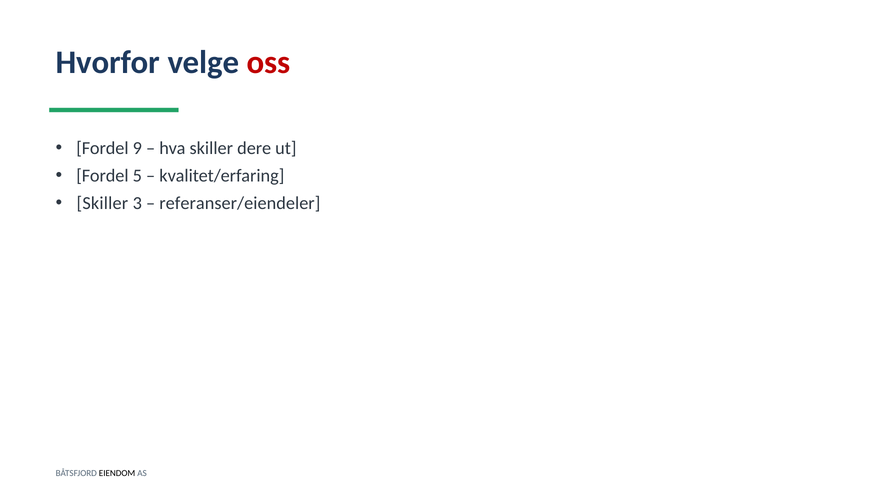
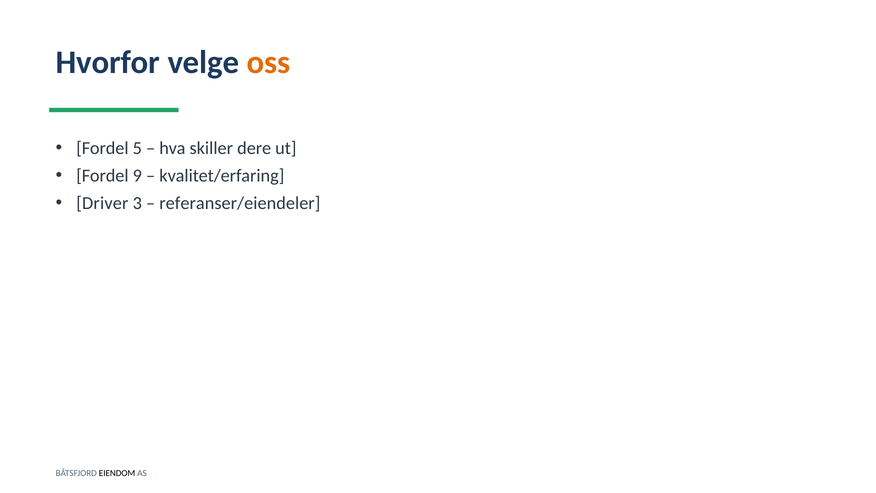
oss colour: red -> orange (269, 63)
9: 9 -> 5 (137, 148)
5: 5 -> 9 (137, 176)
Skiller: Skiller -> Driver (102, 203)
